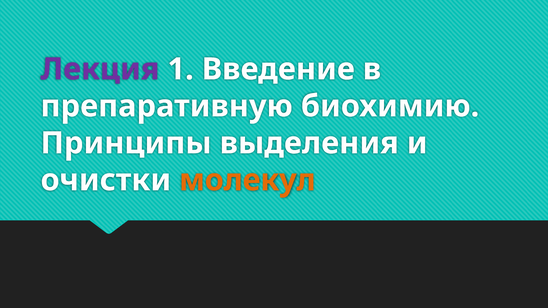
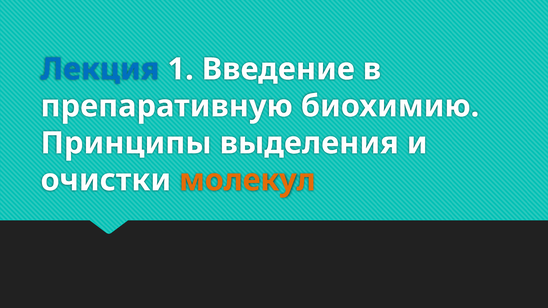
Лекция colour: purple -> blue (100, 69)
